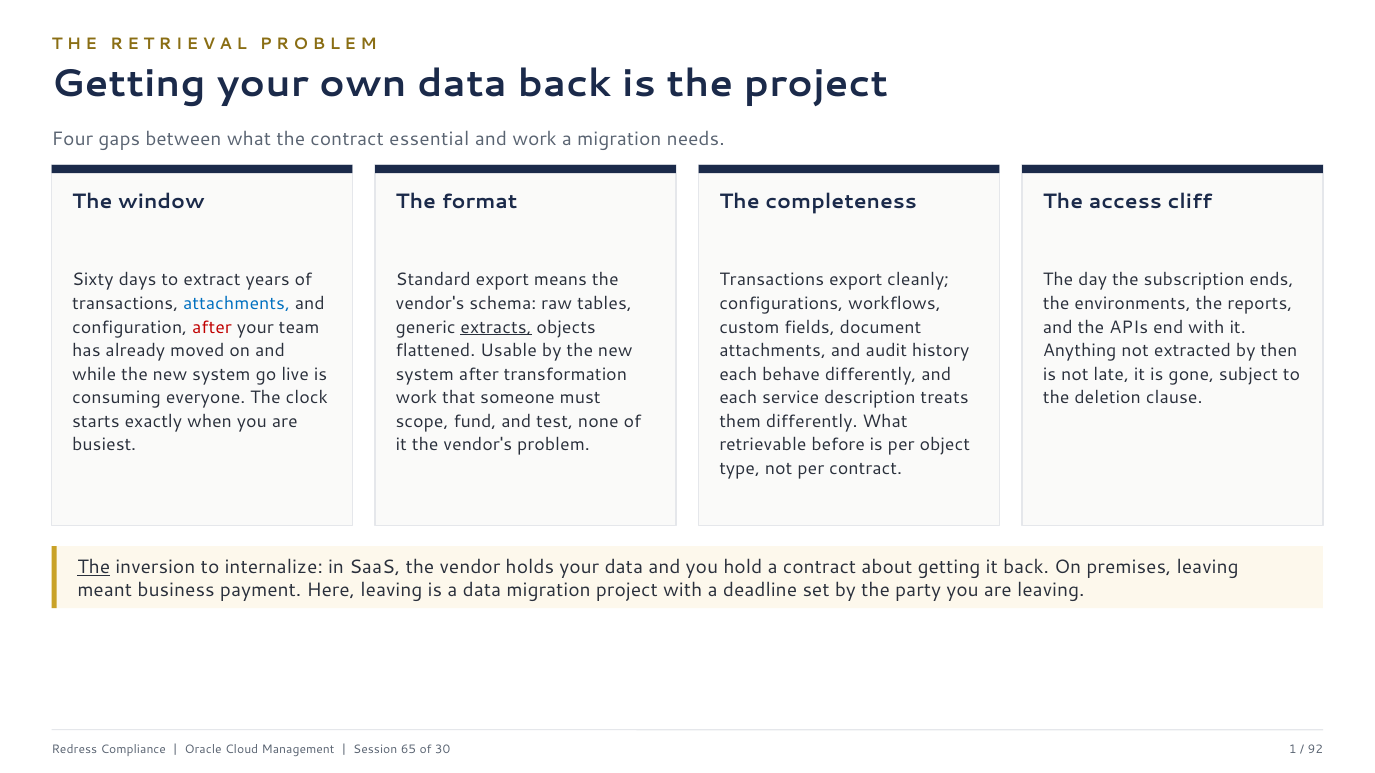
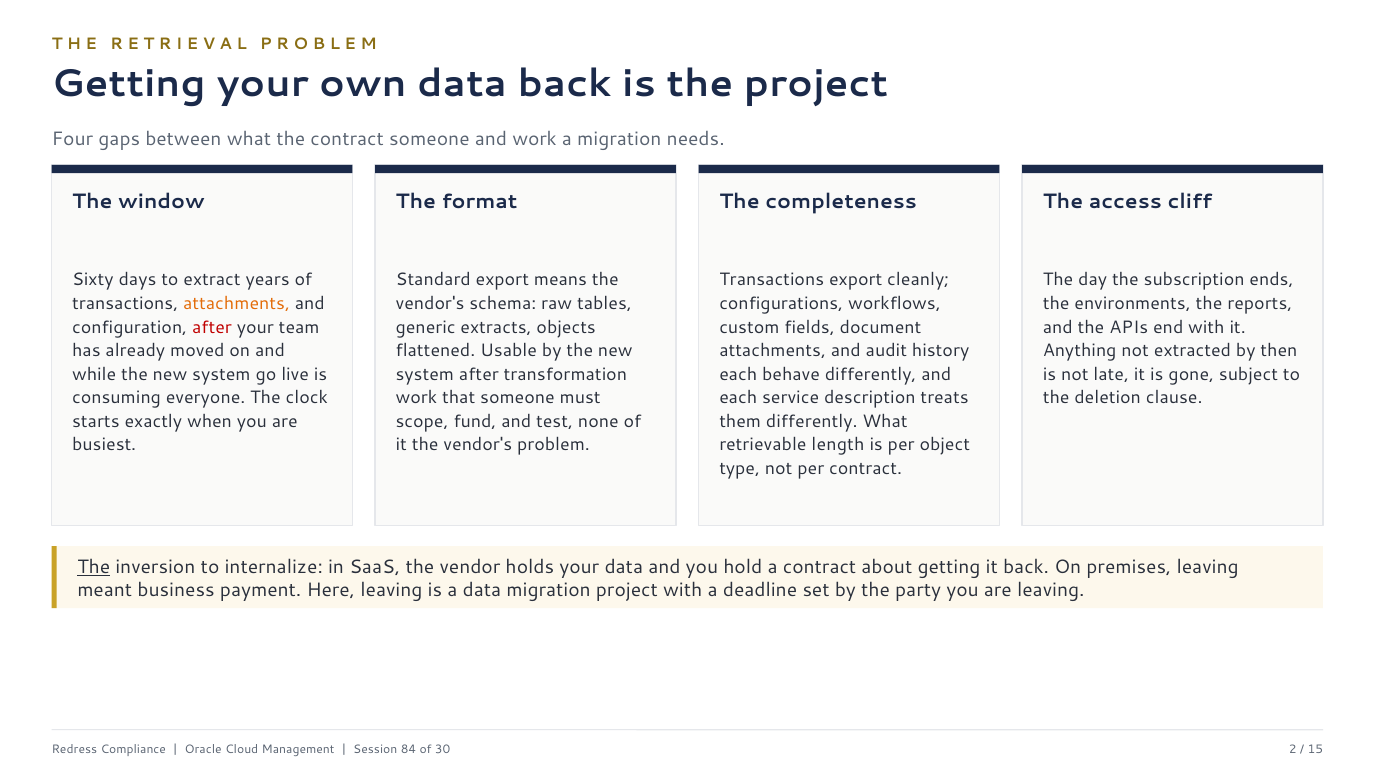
contract essential: essential -> someone (429, 139)
attachments colour: blue -> orange (237, 304)
extracts underline: present -> none (496, 327)
before: before -> length (838, 445)
65: 65 -> 84 (408, 750)
1: 1 -> 2 (1293, 750)
92: 92 -> 15 (1315, 750)
